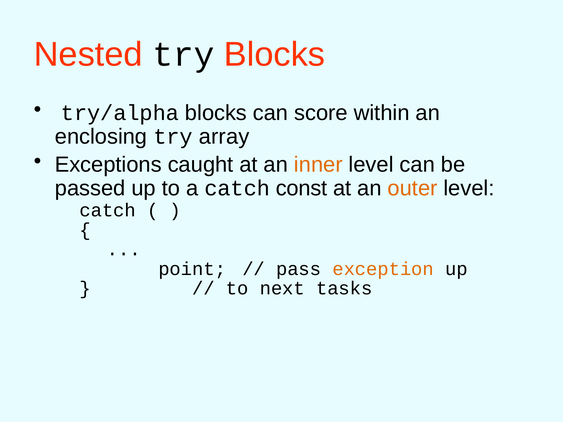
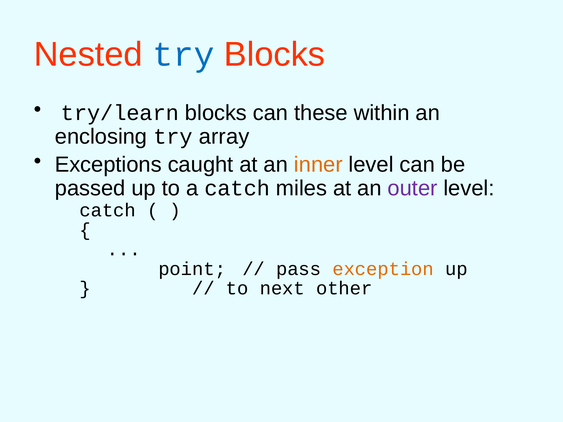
try colour: black -> blue (183, 55)
try/alpha: try/alpha -> try/learn (120, 113)
score: score -> these (321, 113)
const: const -> miles (302, 188)
outer colour: orange -> purple (413, 188)
tasks: tasks -> other (344, 289)
